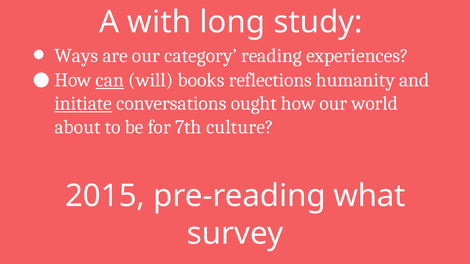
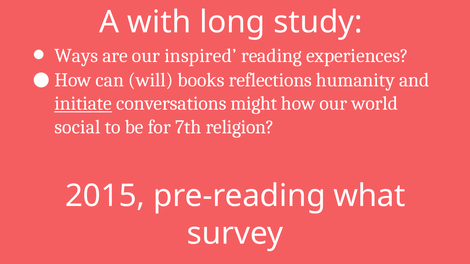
category: category -> inspired (200, 56)
can underline: present -> none (110, 80)
ought: ought -> might (254, 104)
about: about -> social (77, 127)
culture: culture -> religion (240, 127)
